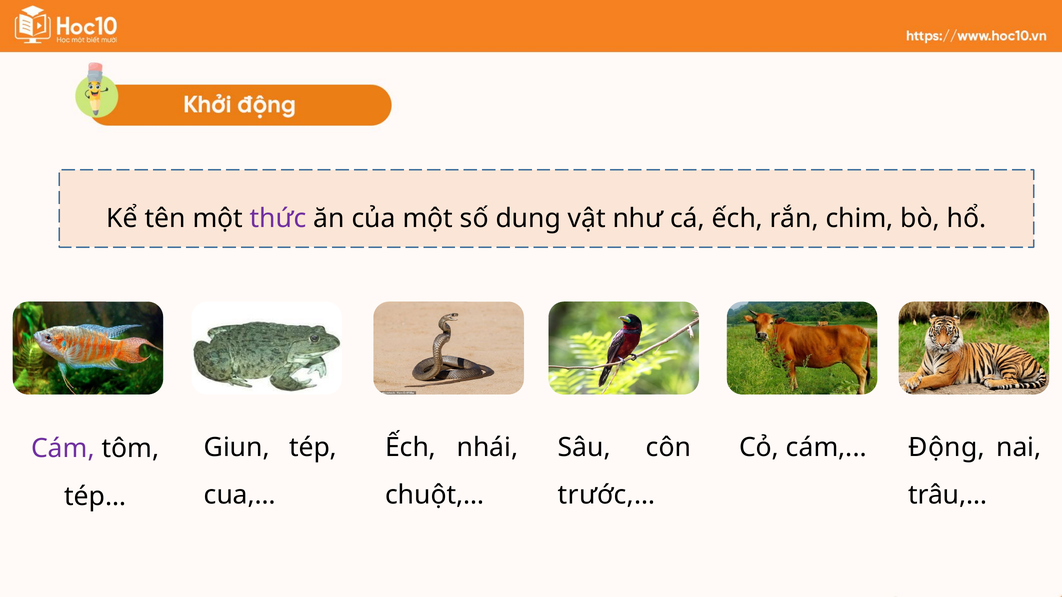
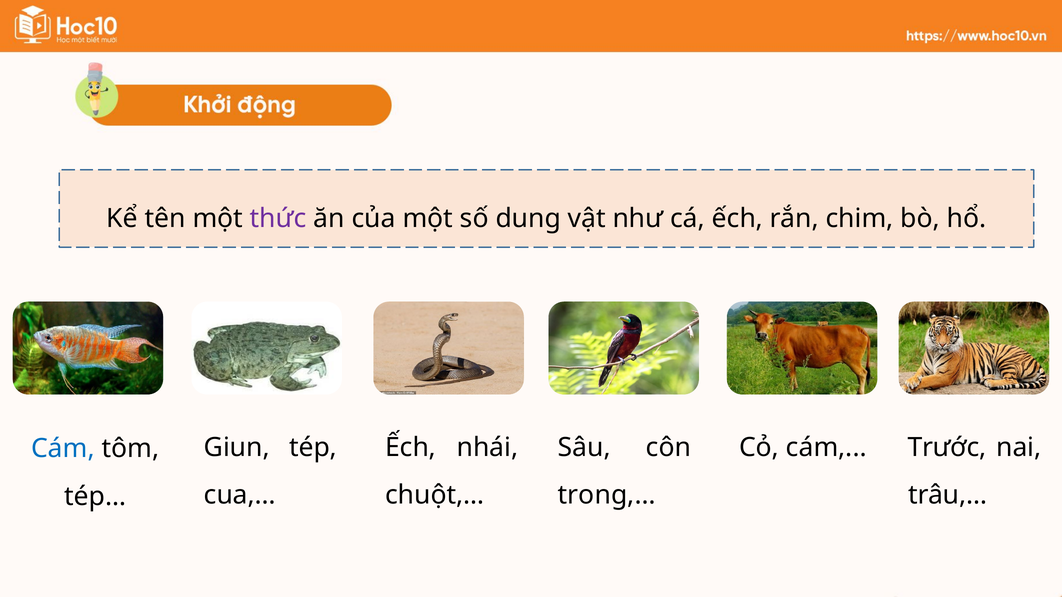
Động: Động -> Trước (947, 448)
Cám colour: purple -> blue (63, 449)
trước,…: trước,… -> trong,… (607, 496)
